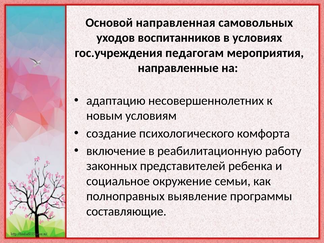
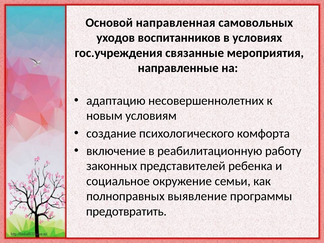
педагогам: педагогам -> связанные (195, 53)
составляющие: составляющие -> предотвратить (126, 211)
